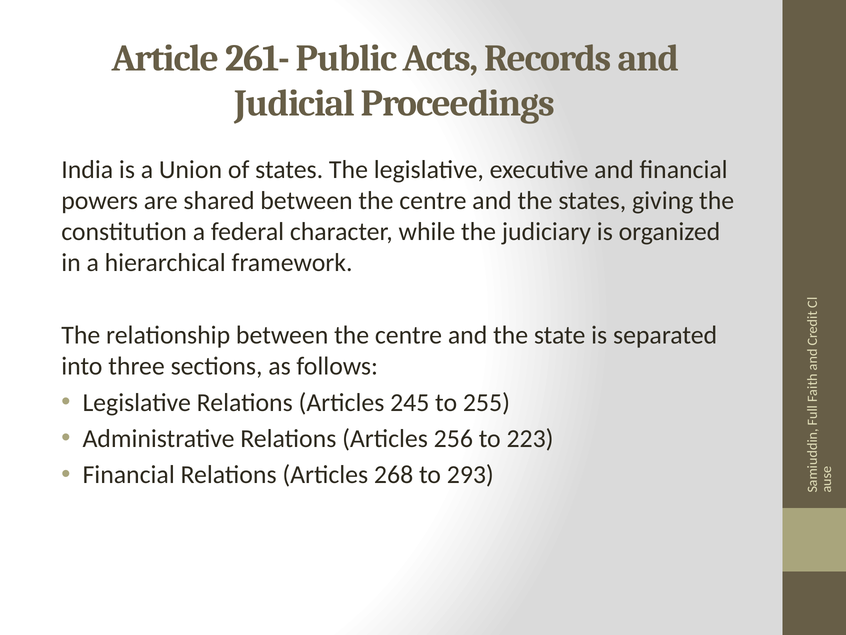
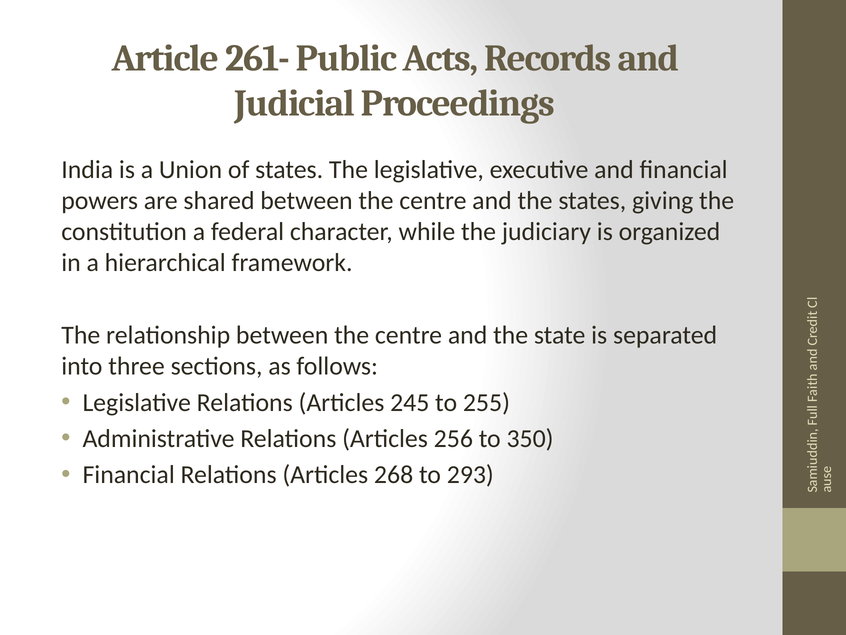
223: 223 -> 350 (530, 438)
